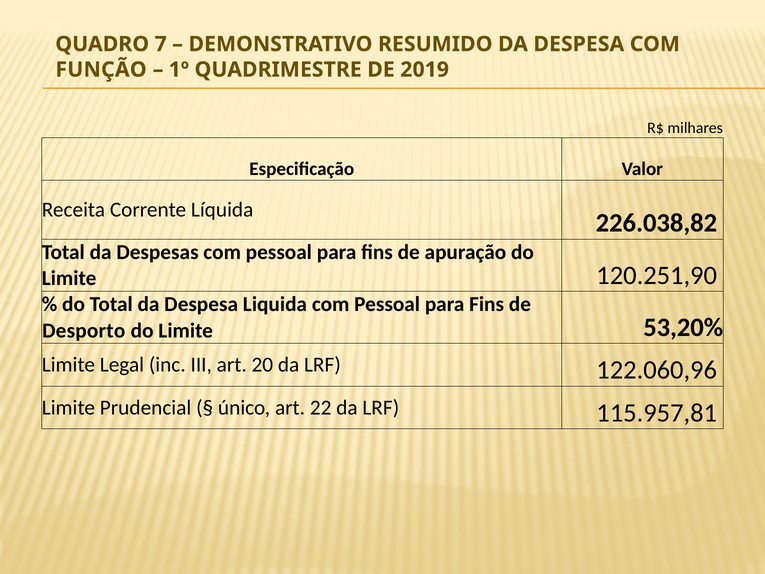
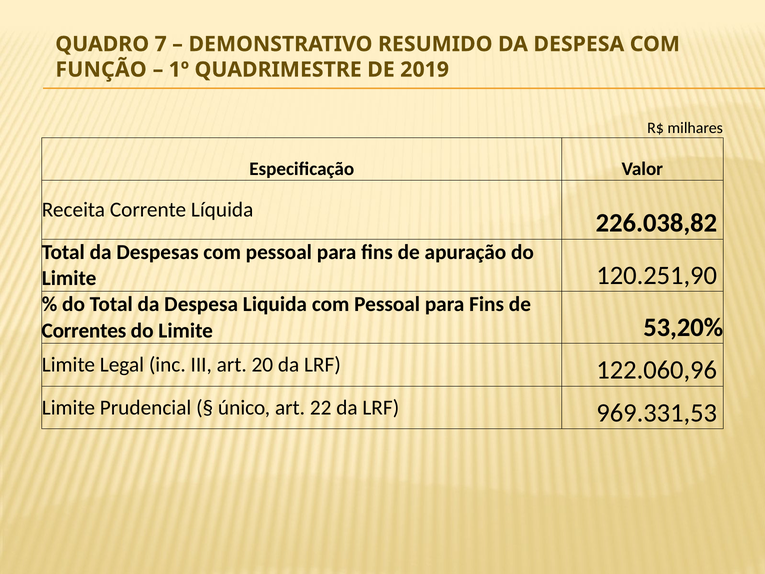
Desporto: Desporto -> Correntes (84, 330)
115.957,81: 115.957,81 -> 969.331,53 (657, 413)
